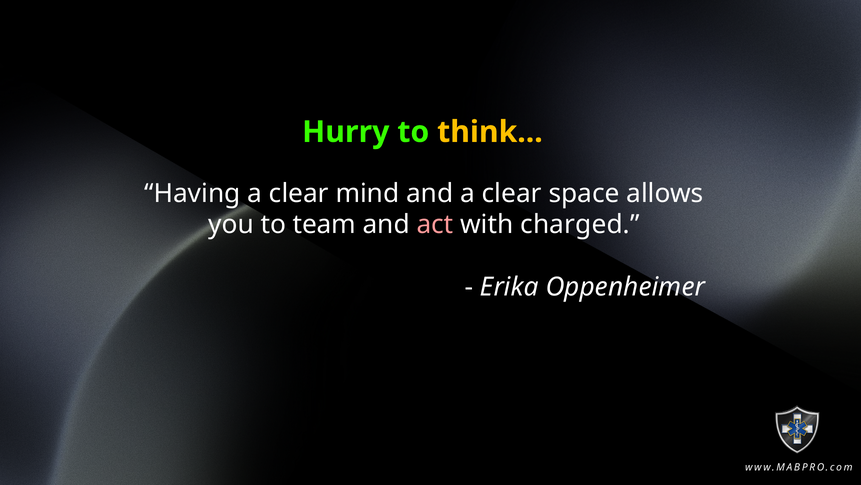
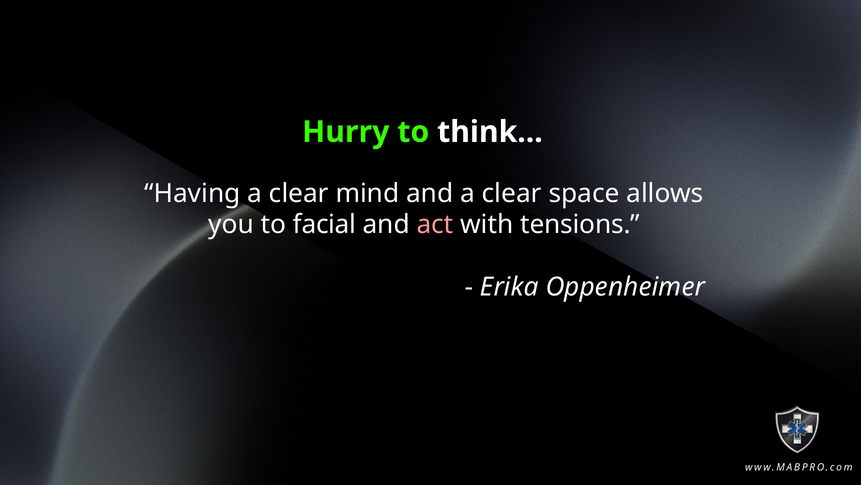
think colour: yellow -> white (490, 132)
team: team -> facial (324, 224)
charged: charged -> tensions (580, 224)
